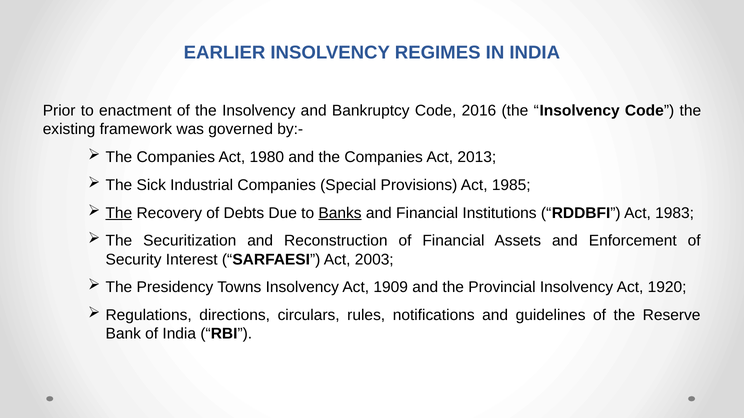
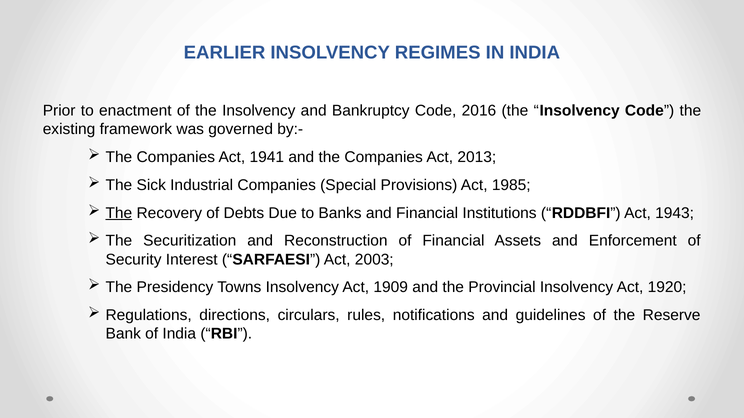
1980: 1980 -> 1941 (267, 157)
Banks underline: present -> none (340, 213)
1983: 1983 -> 1943 (675, 213)
